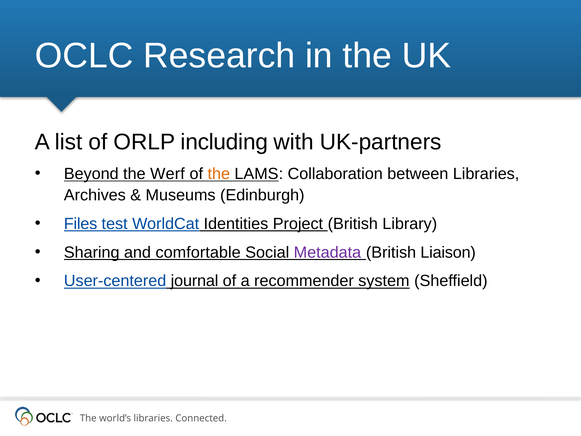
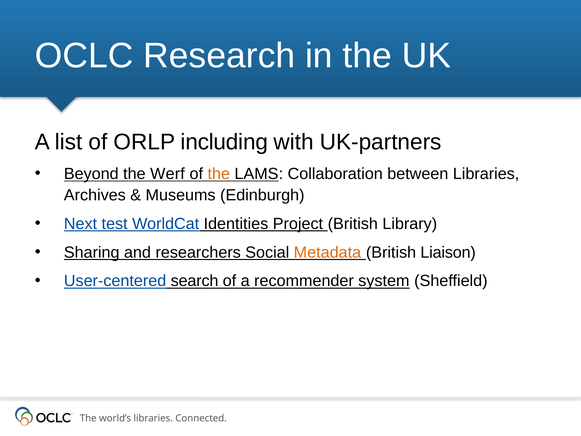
Files: Files -> Next (80, 224)
comfortable: comfortable -> researchers (198, 252)
Metadata colour: purple -> orange (327, 252)
journal: journal -> search (195, 281)
